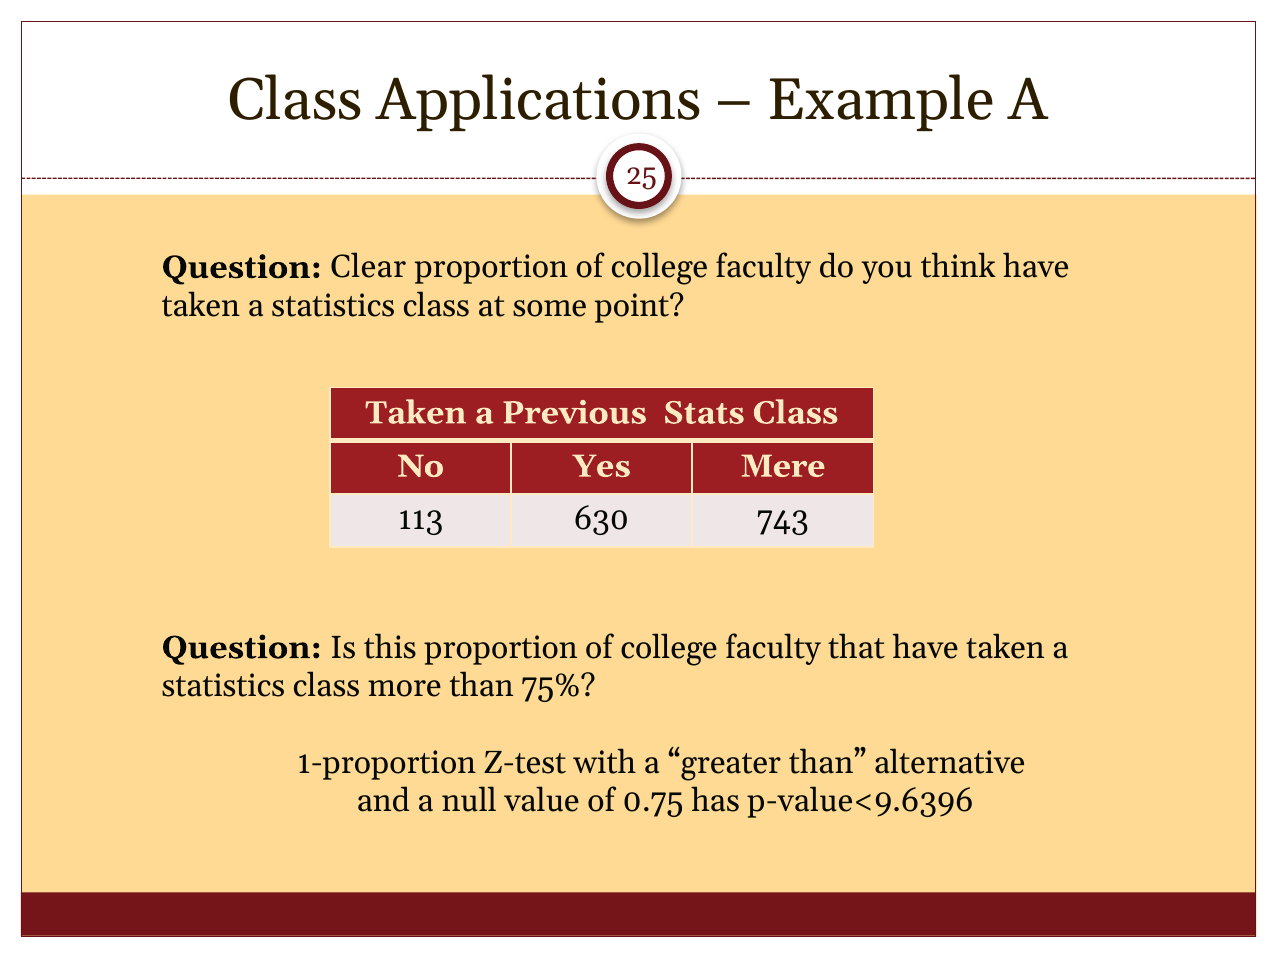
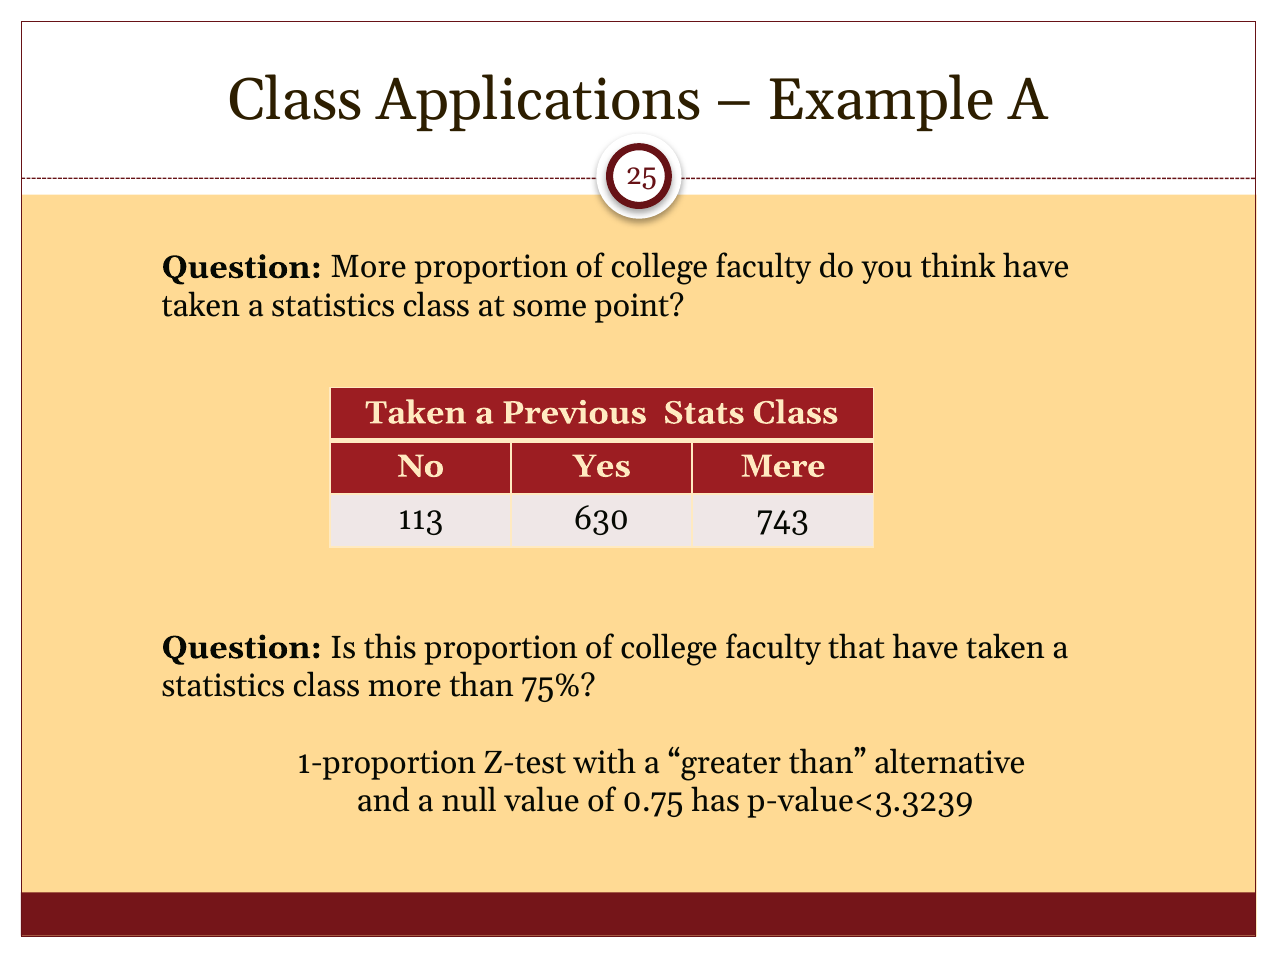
Question Clear: Clear -> More (368, 267)
p-value<9.6396: p-value<9.6396 -> p-value<3.3239 (860, 801)
